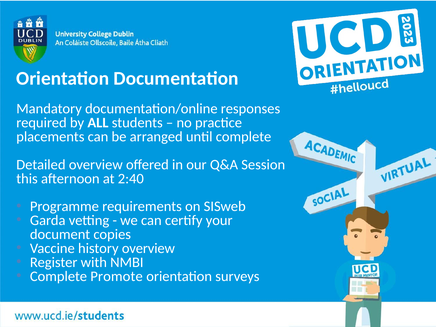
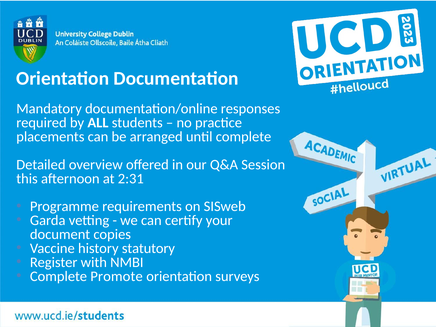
2:40: 2:40 -> 2:31 (131, 179)
history overview: overview -> statutory (148, 248)
